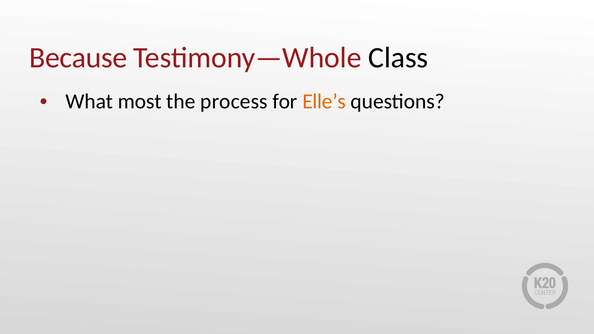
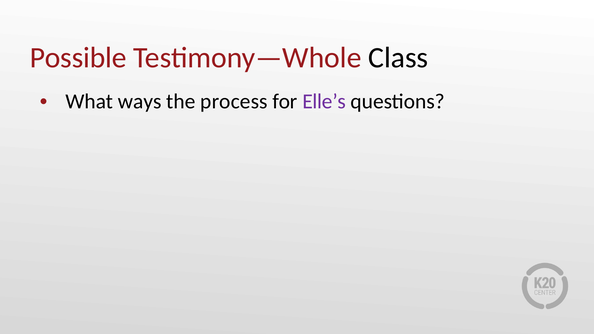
Because: Because -> Possible (78, 58)
most: most -> ways (140, 101)
Elle’s colour: orange -> purple (324, 101)
